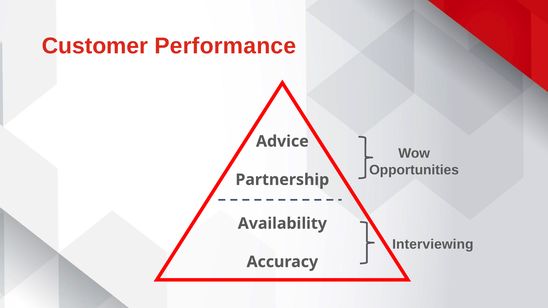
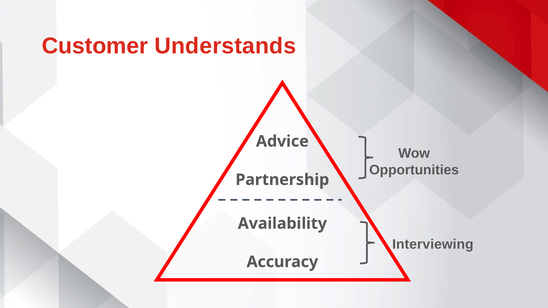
Performance: Performance -> Understands (225, 46)
